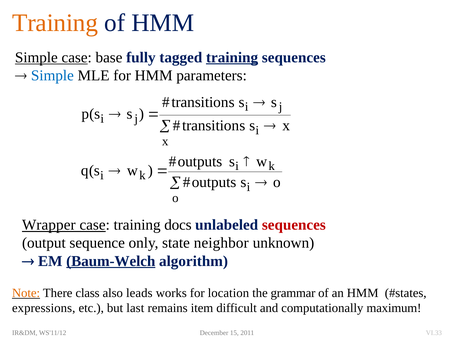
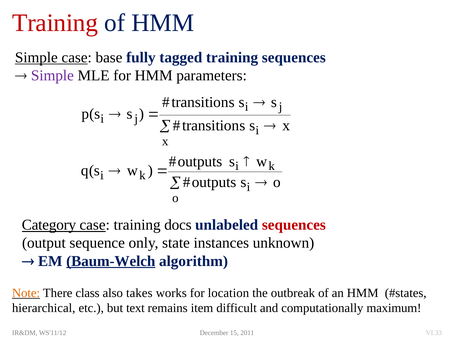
Training colour: orange -> red (55, 23)
training underline: present -> none (232, 57)
Simple colour: blue -> purple (52, 76)
Wrapper: Wrapper -> Category (49, 225)
neighbor: neighbor -> instances (221, 243)
leads: leads -> takes (139, 293)
grammar: grammar -> outbreak (293, 293)
expressions: expressions -> hierarchical (44, 308)
last: last -> text (135, 308)
